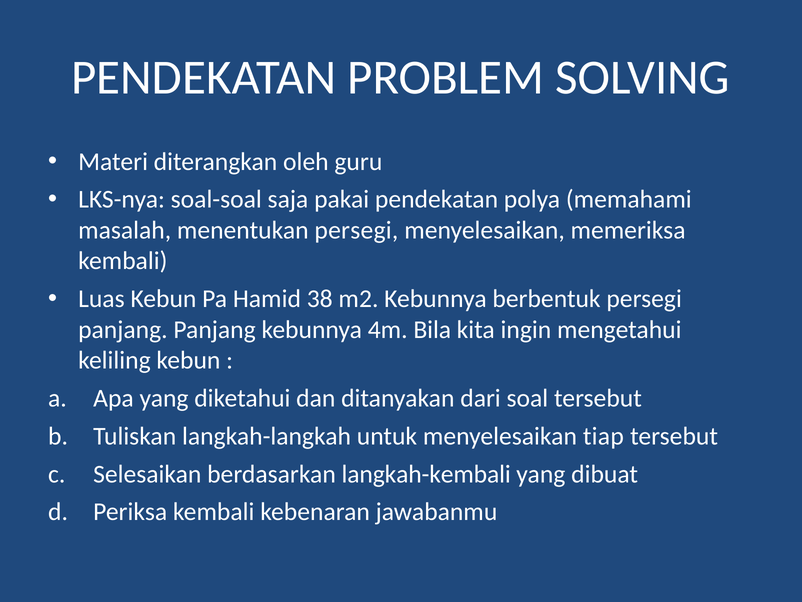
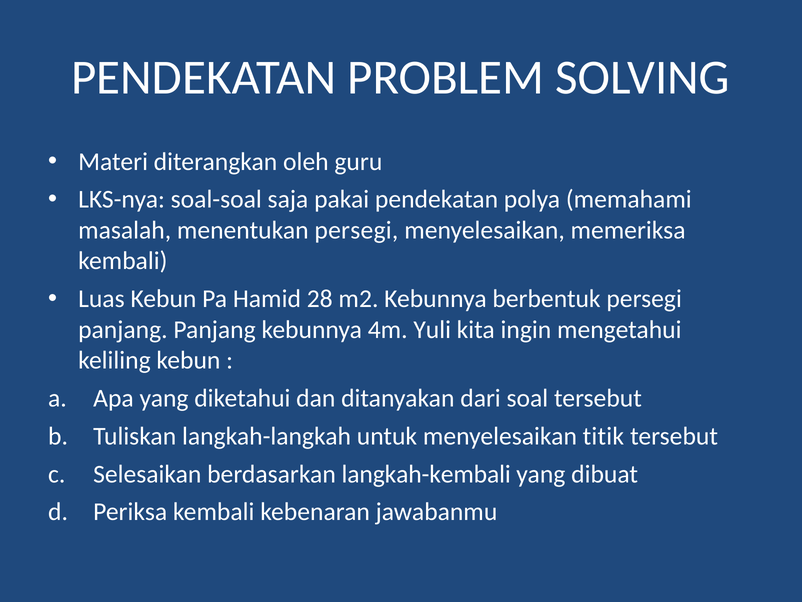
38: 38 -> 28 (320, 299)
Bila: Bila -> Yuli (432, 329)
tiap: tiap -> titik (603, 436)
